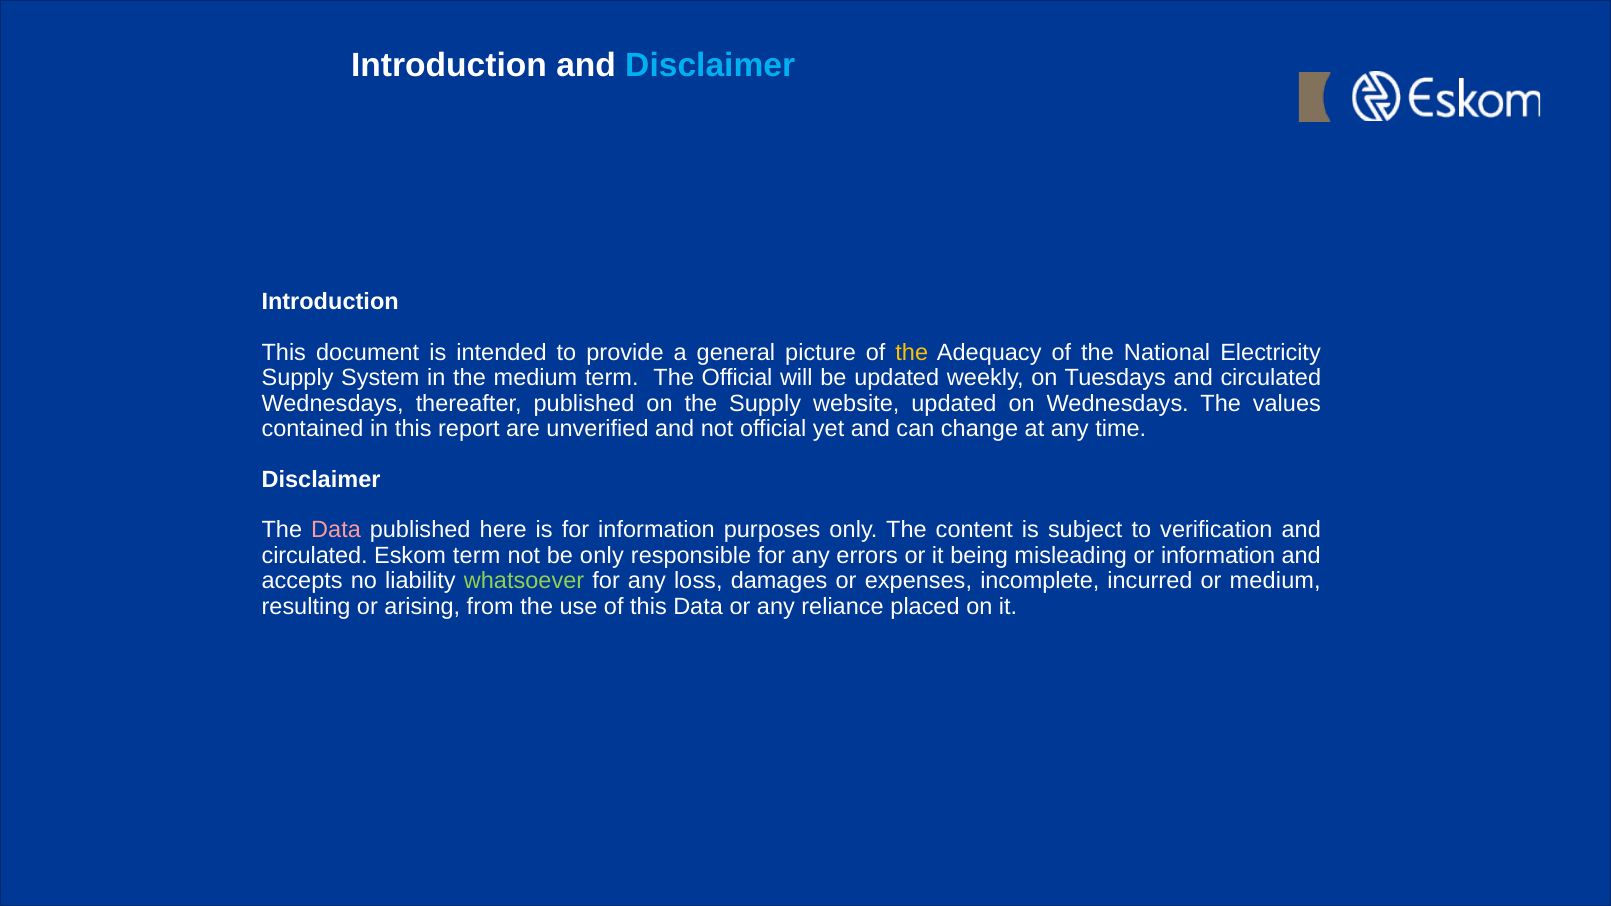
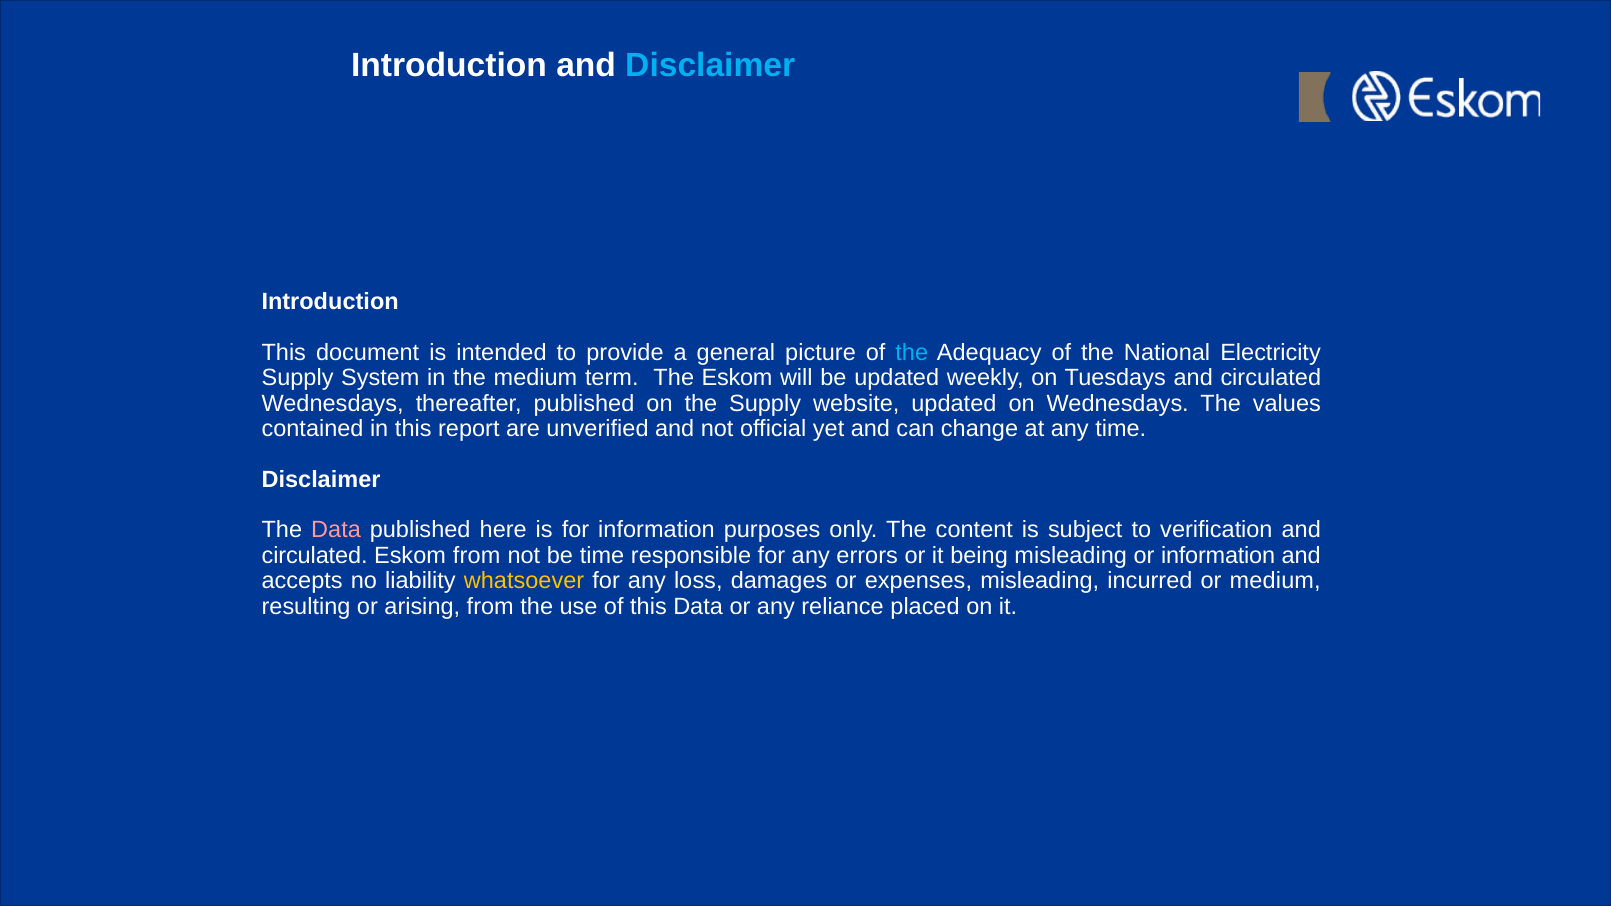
the colour: yellow -> light blue (912, 353)
The Official: Official -> Eskom (737, 378)
Eskom term: term -> from (477, 556)
be only: only -> time (602, 556)
whatsoever colour: light green -> yellow (524, 581)
expenses incomplete: incomplete -> misleading (1040, 581)
